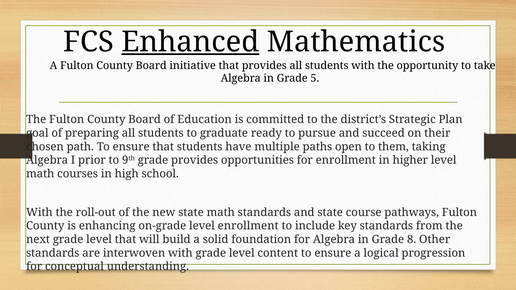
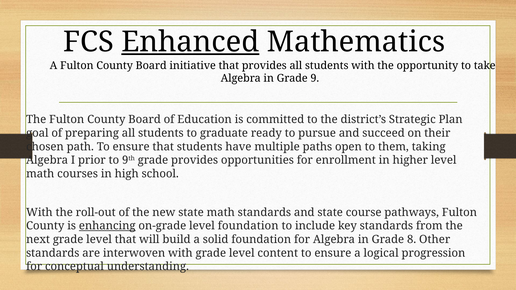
5: 5 -> 9 (315, 78)
enhancing underline: none -> present (107, 226)
level enrollment: enrollment -> foundation (248, 226)
